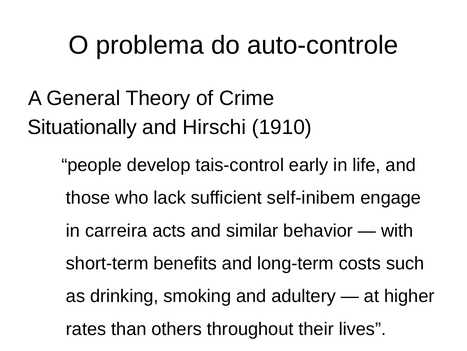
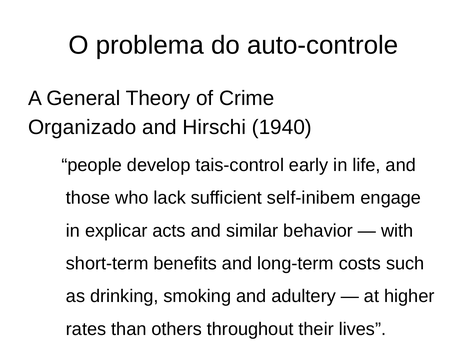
Situationally: Situationally -> Organizado (82, 127)
1910: 1910 -> 1940 (282, 127)
carreira: carreira -> explicar (116, 230)
